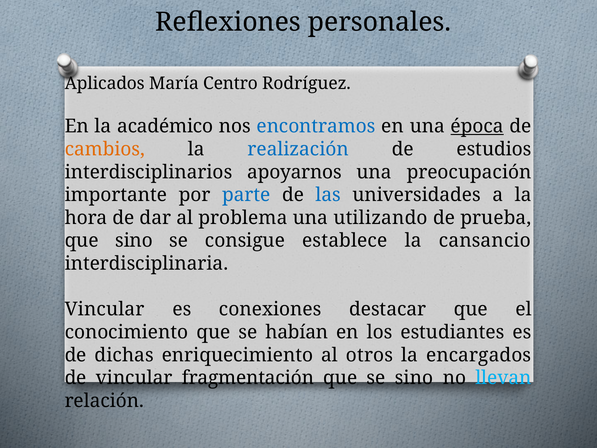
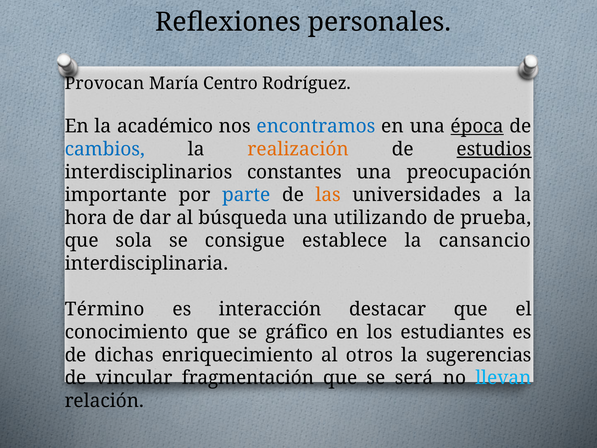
Aplicados: Aplicados -> Provocan (105, 83)
cambios colour: orange -> blue (105, 149)
realización colour: blue -> orange (298, 149)
estudios underline: none -> present (494, 149)
apoyarnos: apoyarnos -> constantes (294, 172)
las colour: blue -> orange (328, 195)
problema: problema -> búsqueda (243, 218)
que sino: sino -> sola (134, 241)
Vincular: Vincular -> Término (105, 309)
conexiones: conexiones -> interacción (270, 309)
habían: habían -> gráfico (297, 332)
encargados: encargados -> sugerencias (479, 355)
se sino: sino -> será (414, 378)
